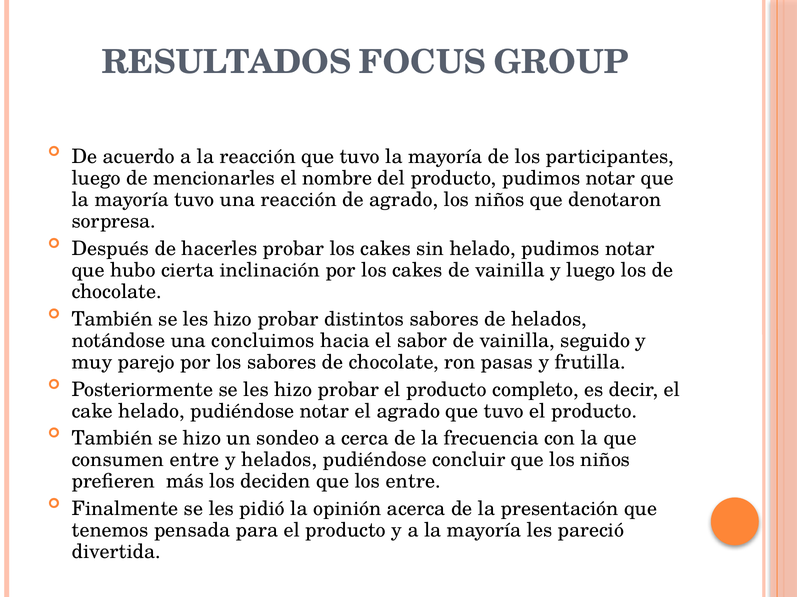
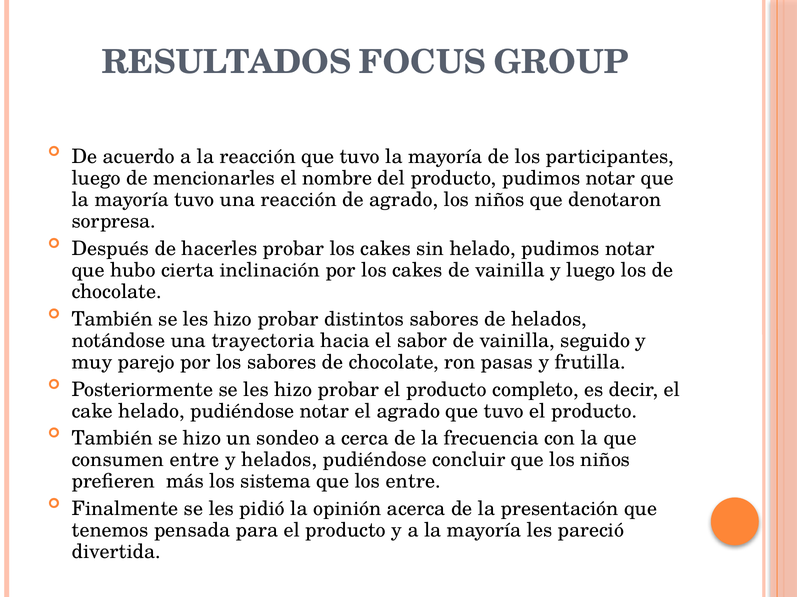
concluimos: concluimos -> trayectoria (263, 341)
deciden: deciden -> sistema (276, 482)
